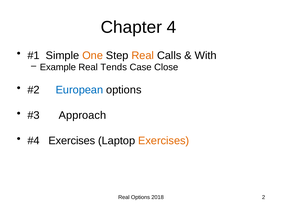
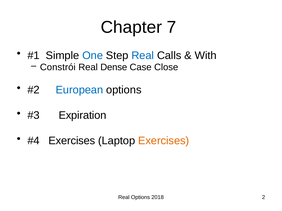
4: 4 -> 7 (172, 27)
One colour: orange -> blue (93, 56)
Real colour: orange -> blue (143, 56)
Example: Example -> Constrói (58, 67)
Tends: Tends -> Dense (114, 67)
Approach: Approach -> Expiration (82, 116)
